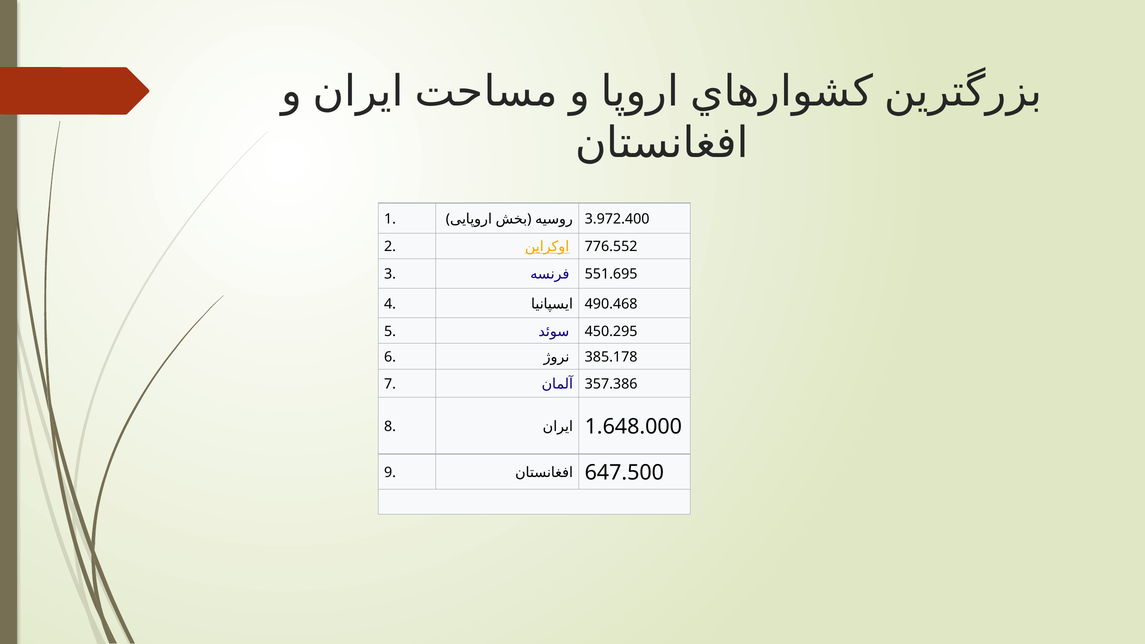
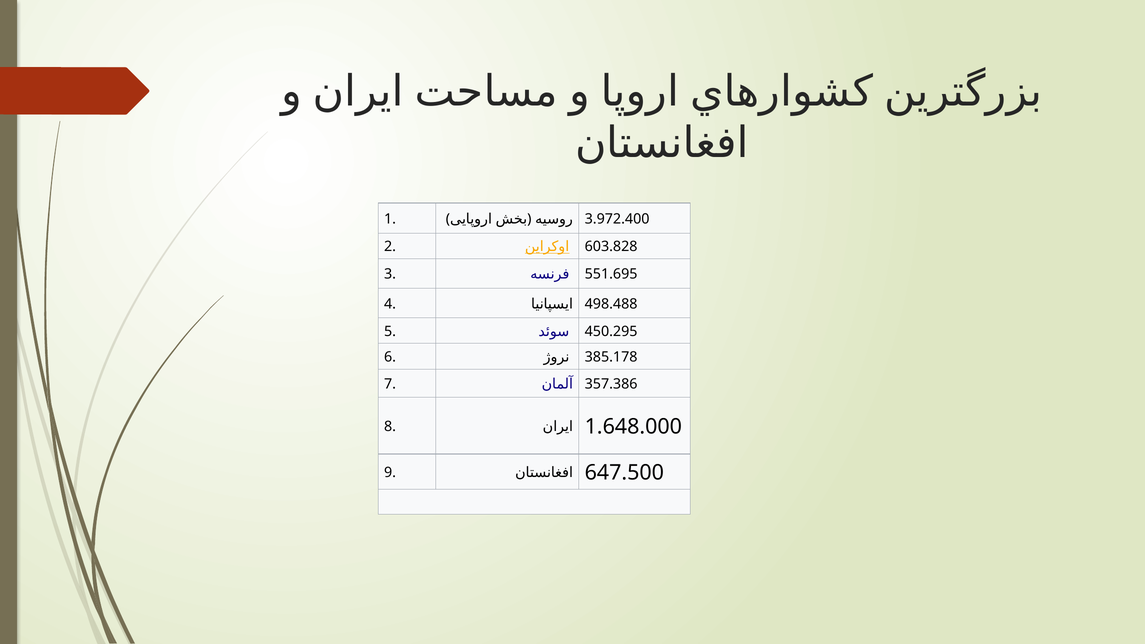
776.552: 776.552 -> 603.828 (611, 247)
490.468: 490.468 -> 498.488 (611, 304)
